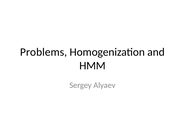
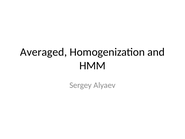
Problems: Problems -> Averaged (44, 52)
